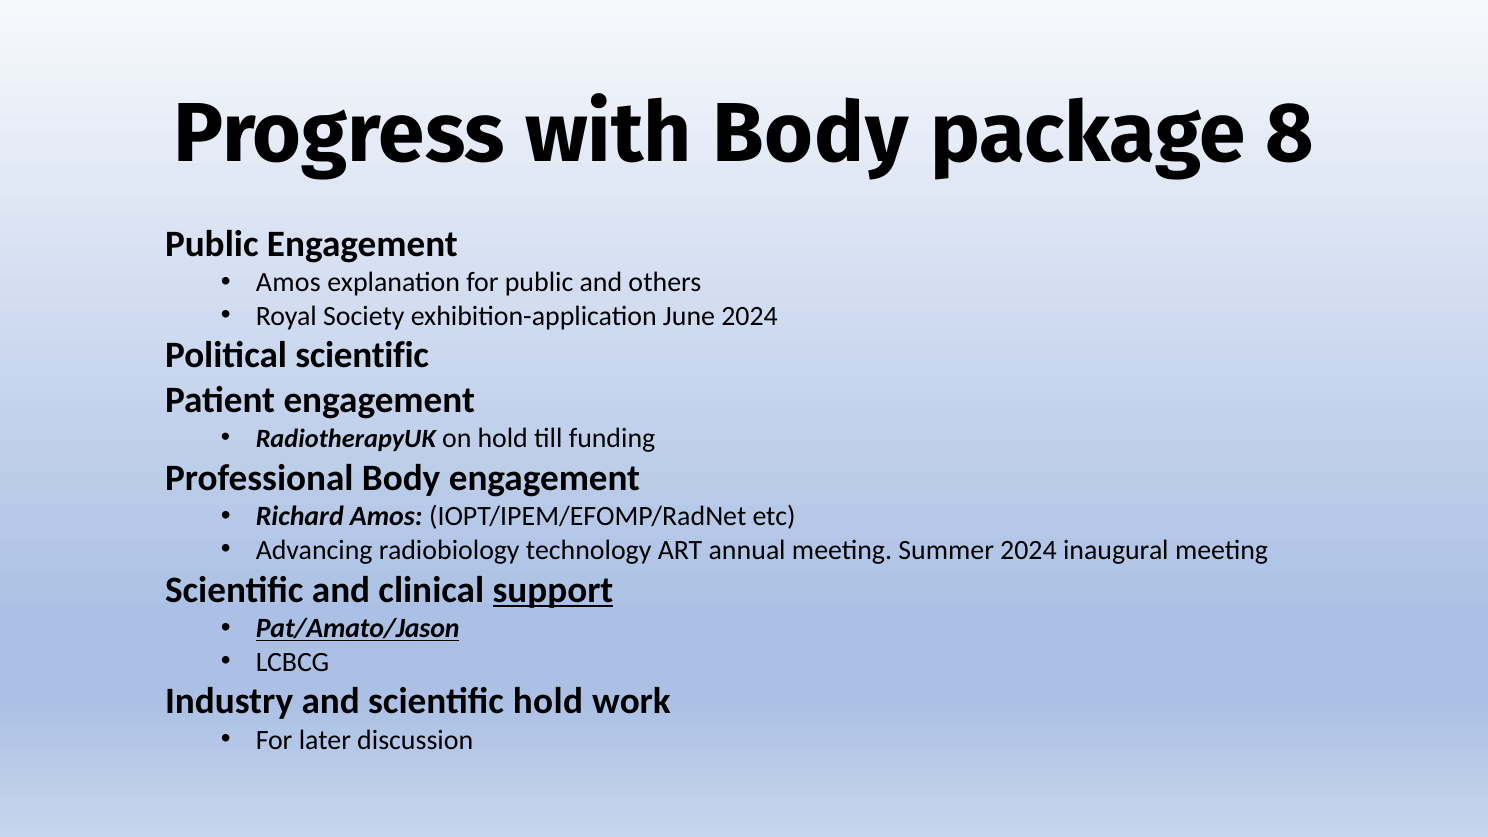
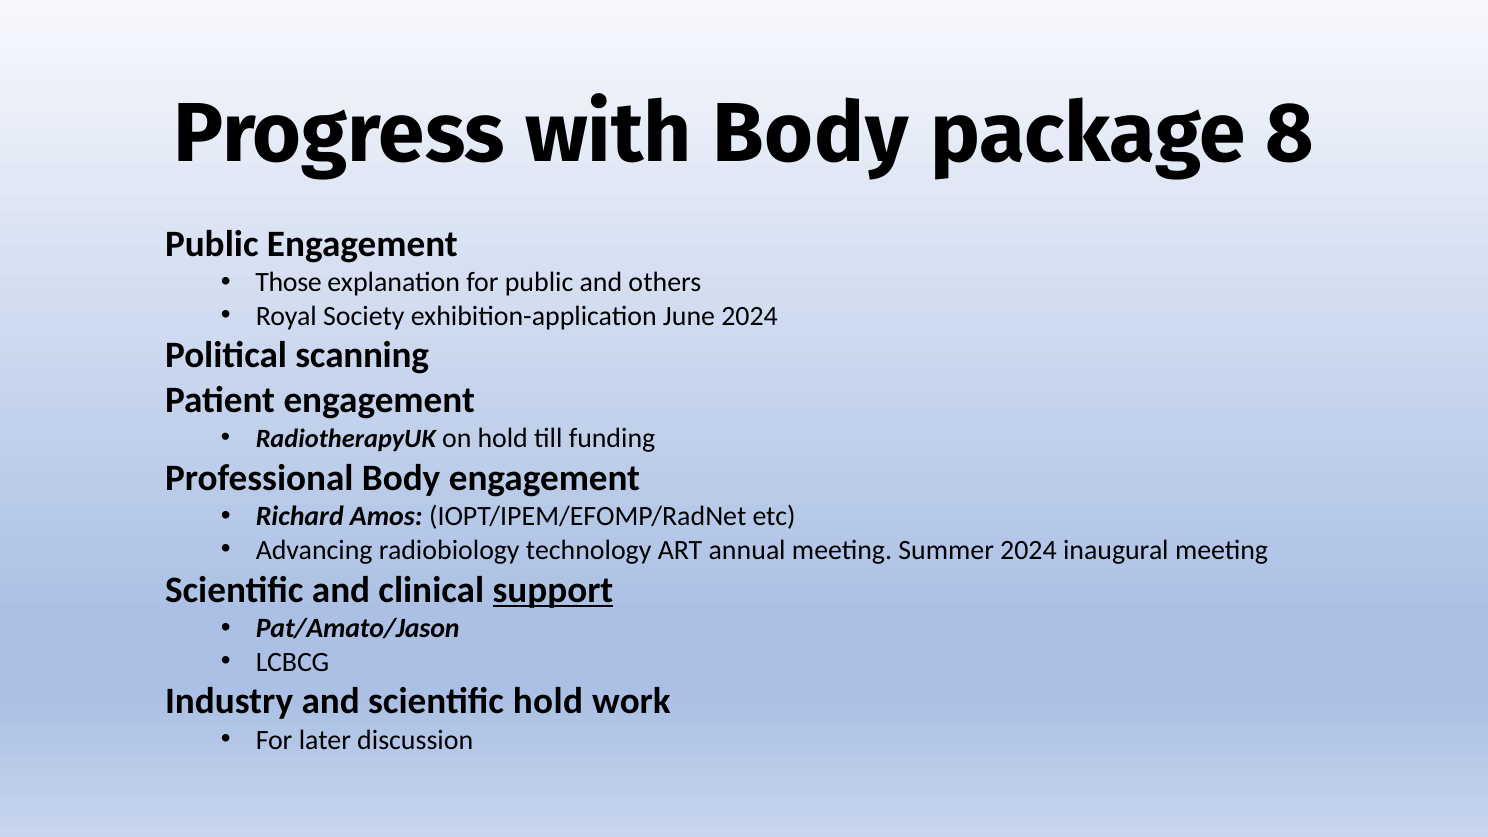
Amos: Amos -> Those (289, 282)
Political scientific: scientific -> scanning (362, 356)
Pat/Amato/Jason underline: present -> none (358, 628)
